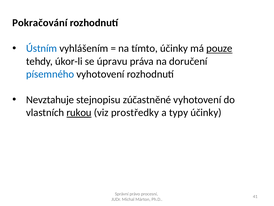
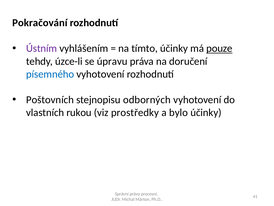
Ústním colour: blue -> purple (42, 48)
úkor-li: úkor-li -> úzce-li (69, 61)
Nevztahuje: Nevztahuje -> Poštovních (50, 100)
zúčastněné: zúčastněné -> odborných (147, 100)
rukou underline: present -> none (79, 112)
typy: typy -> bylo (179, 112)
